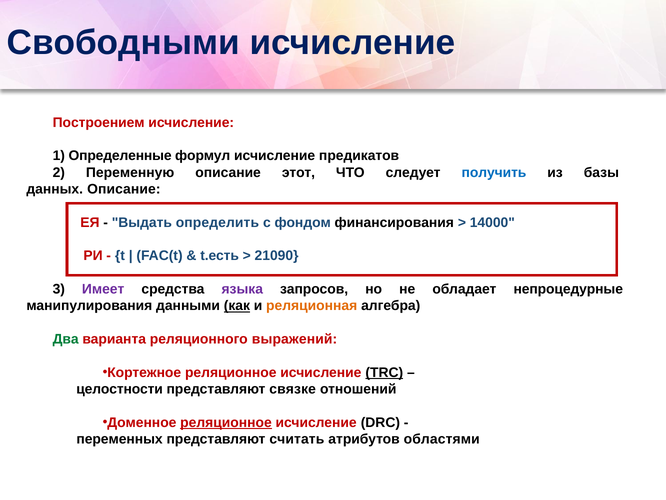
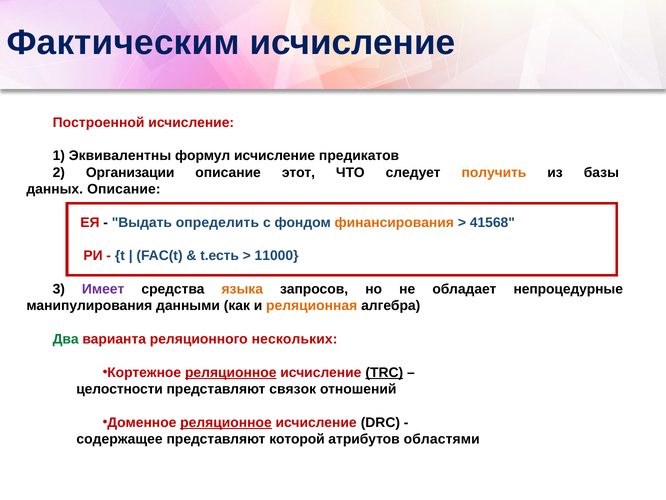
Свободными: Свободными -> Фактическим (123, 42)
Построением: Построением -> Построенной (99, 122)
Определенные: Определенные -> Эквивалентны (120, 156)
Переменную: Переменную -> Организации (130, 172)
получить colour: blue -> orange (494, 172)
финансирования colour: black -> orange (394, 222)
14000: 14000 -> 41568 (492, 222)
21090: 21090 -> 11000 (277, 256)
языка colour: purple -> orange (242, 289)
как underline: present -> none (237, 306)
выражений: выражений -> нескольких (295, 339)
реляционное underline: none -> present (231, 372)
связке: связке -> связок (293, 389)
переменных: переменных -> содержащее (120, 439)
считать: считать -> которой (297, 439)
